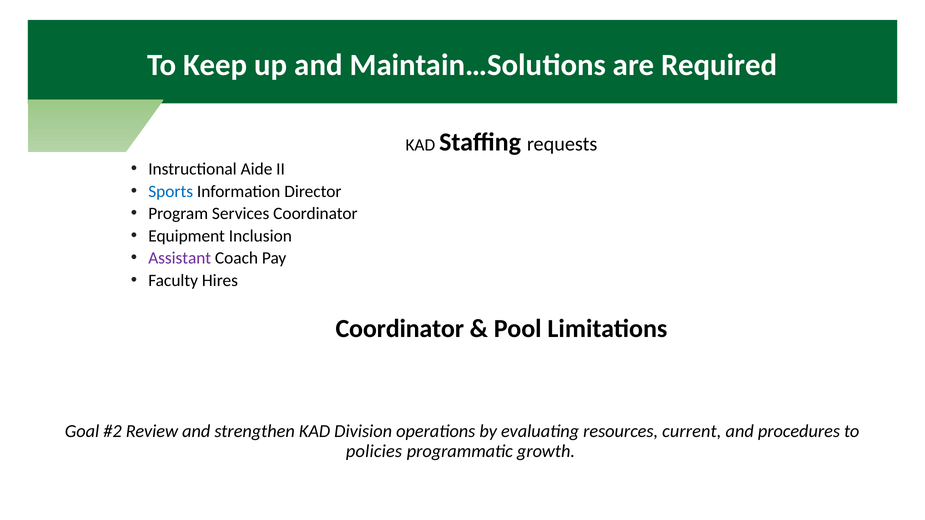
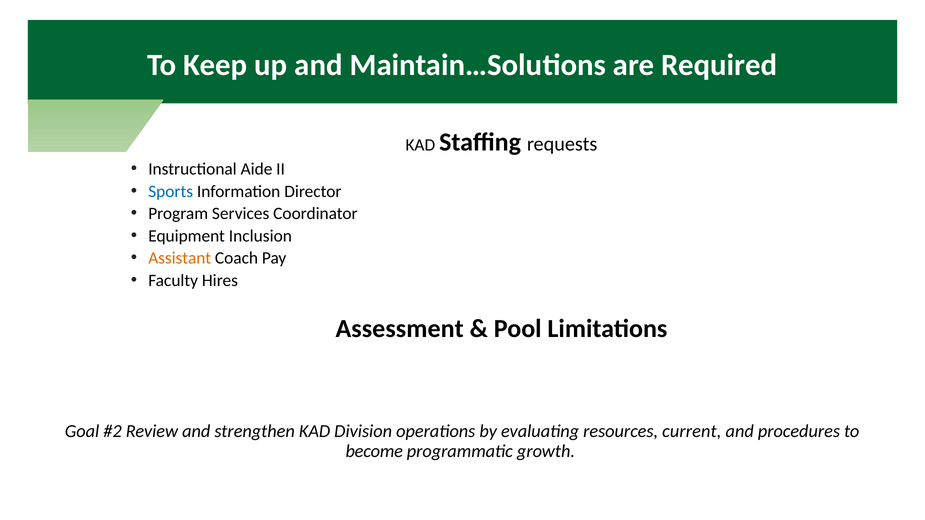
Assistant colour: purple -> orange (180, 258)
Coordinator: Coordinator -> Assessment (400, 329)
policies: policies -> become (374, 451)
